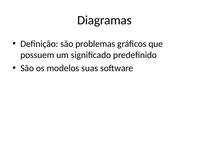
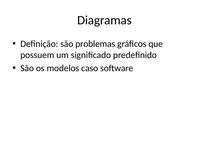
suas: suas -> caso (90, 68)
